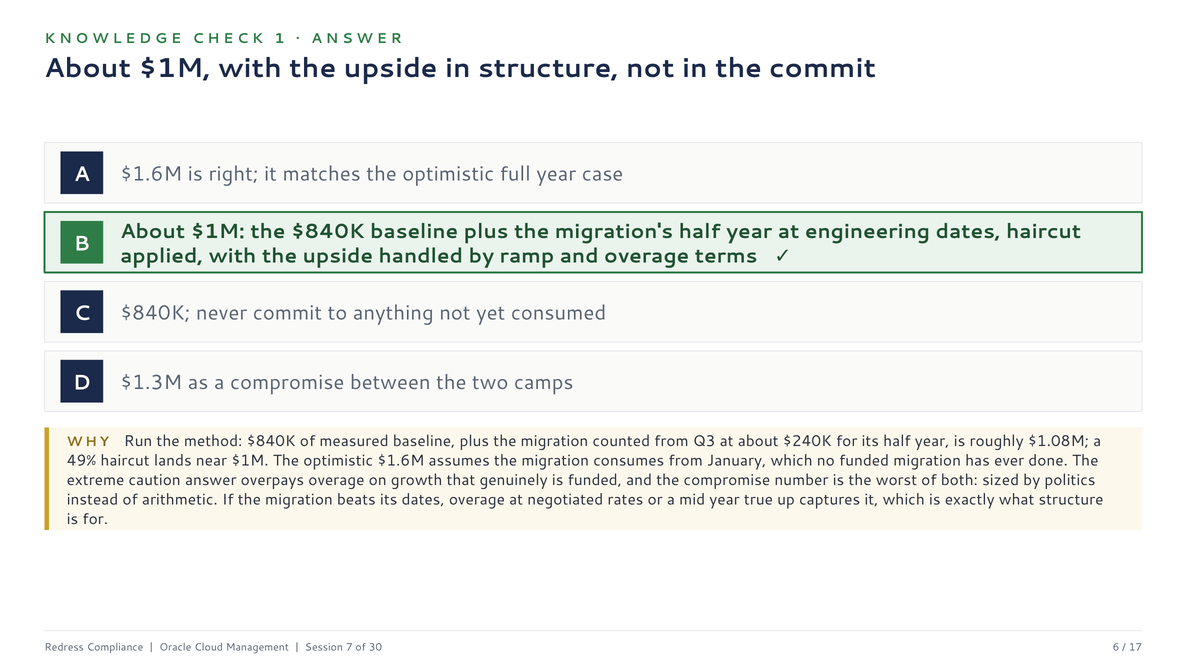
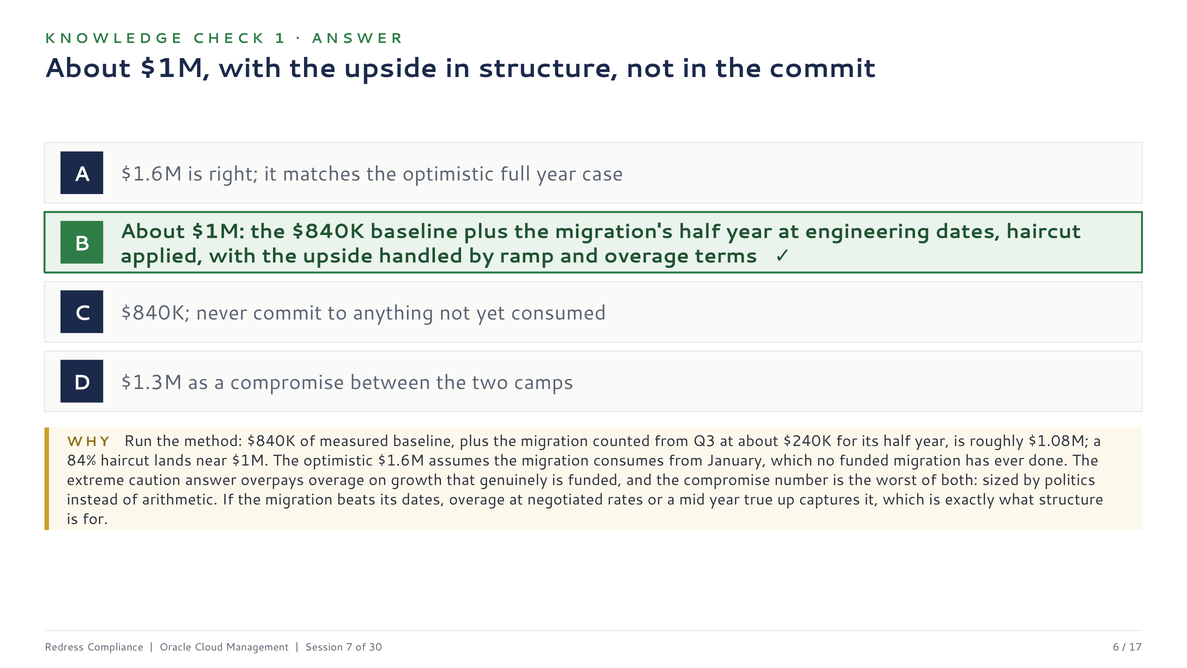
49%: 49% -> 84% (82, 461)
